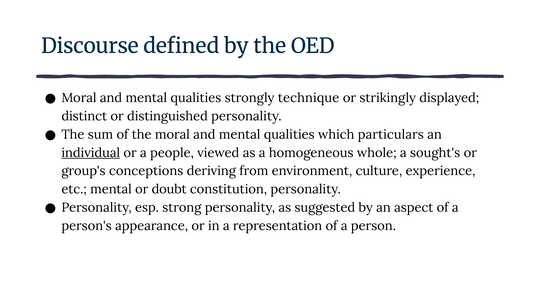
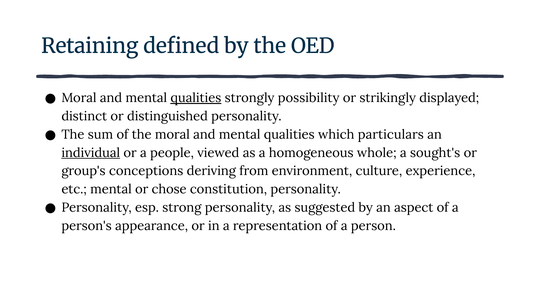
Discourse: Discourse -> Retaining (90, 46)
qualities underline: none -> present (196, 98)
technique: technique -> possibility (309, 98)
doubt: doubt -> chose (169, 189)
